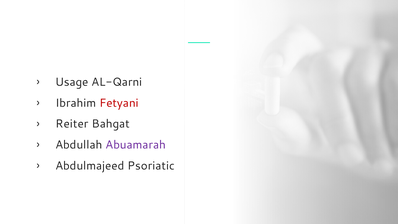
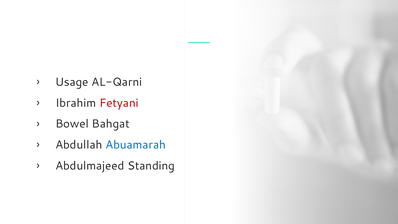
Reiter: Reiter -> Bowel (72, 124)
Abuamarah colour: purple -> blue (136, 145)
Psoriatic: Psoriatic -> Standing (151, 166)
